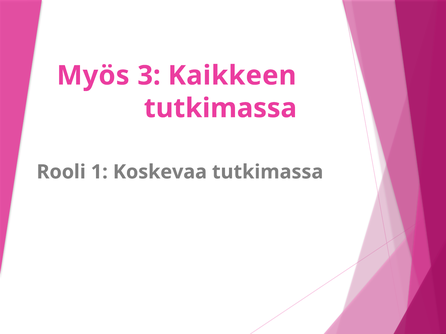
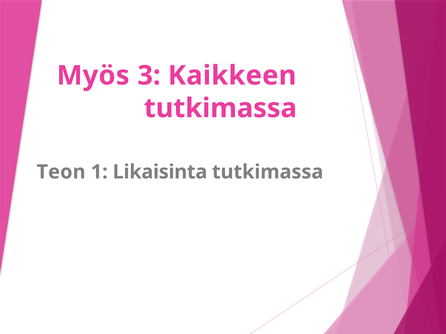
Rooli: Rooli -> Teon (61, 172)
Koskevaa: Koskevaa -> Likaisinta (160, 172)
